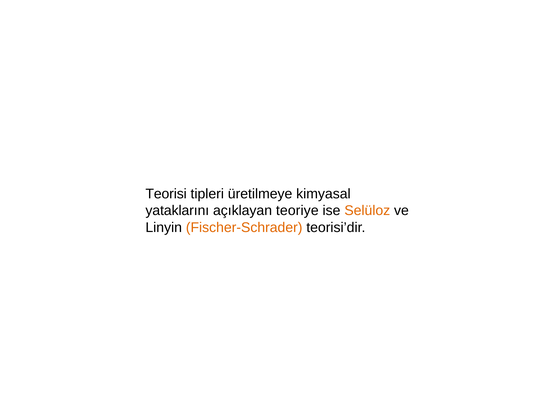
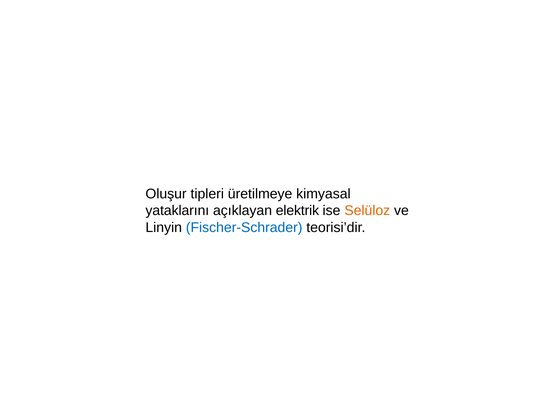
Teorisi: Teorisi -> Oluşur (166, 194)
teoriye: teoriye -> elektrik (297, 211)
Fischer-Schrader colour: orange -> blue (244, 227)
